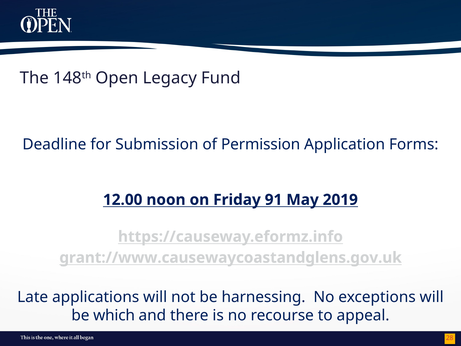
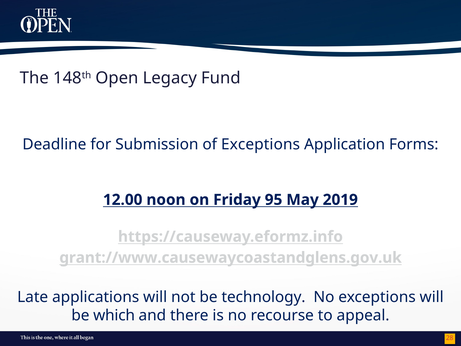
of Permission: Permission -> Exceptions (261, 144)
91: 91 -> 95 (274, 200)
harnessing: harnessing -> technology (264, 297)
